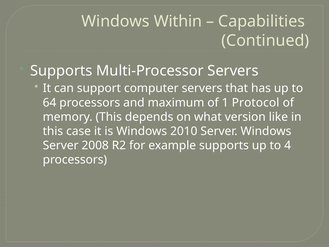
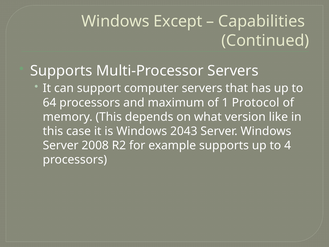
Within: Within -> Except (178, 21)
2010: 2010 -> 2043 (184, 131)
